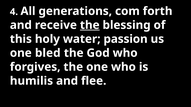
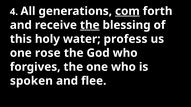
com underline: none -> present (127, 11)
passion: passion -> profess (125, 39)
bled: bled -> rose (48, 53)
humilis: humilis -> spoken (31, 81)
